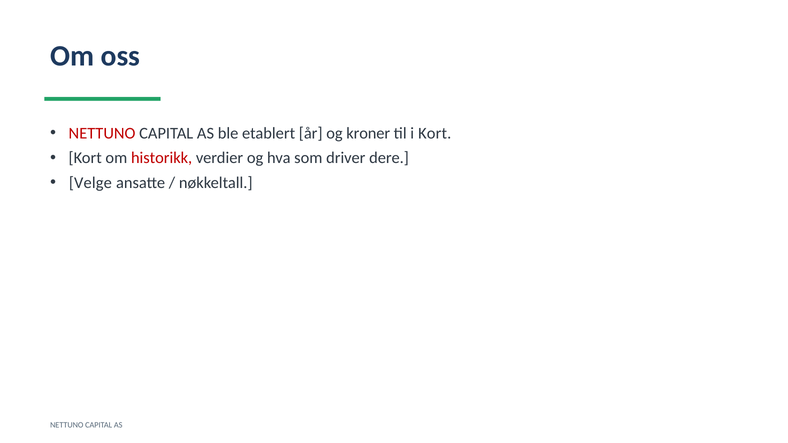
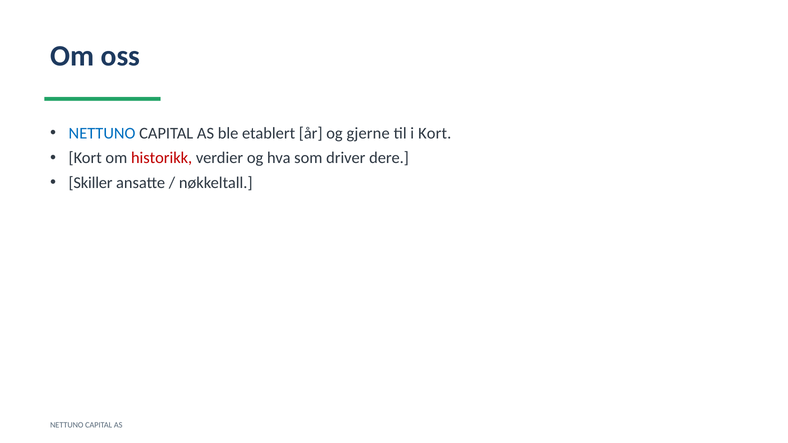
NETTUNO colour: red -> blue (102, 133)
kroner: kroner -> gjerne (368, 133)
Velge: Velge -> Skiller (91, 183)
